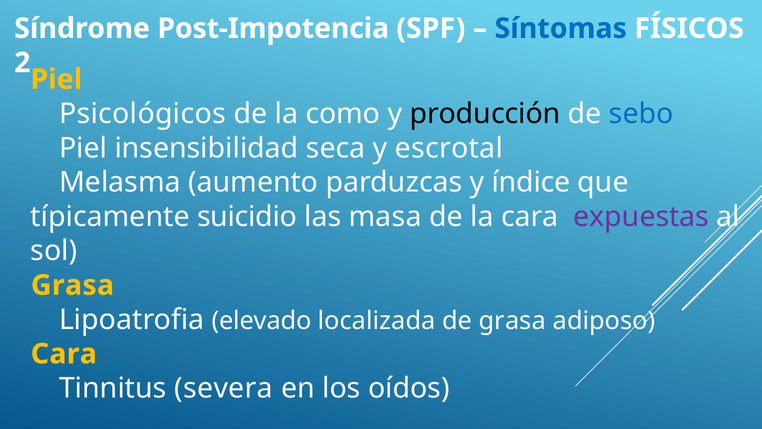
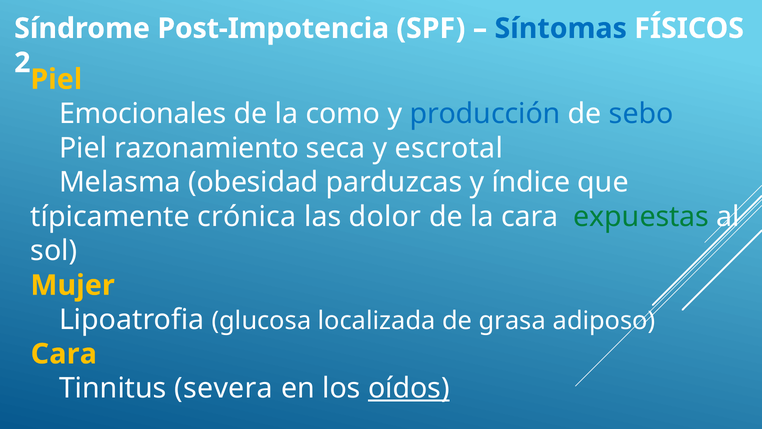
Psicológicos: Psicológicos -> Emocionales (143, 114)
producción colour: black -> blue (485, 114)
insensibilidad: insensibilidad -> razonamiento (207, 148)
aumento: aumento -> obesidad (253, 182)
suicidio: suicidio -> crónica (247, 217)
masa: masa -> dolor (385, 217)
expuestas colour: purple -> green (641, 217)
Grasa: Grasa -> Mujer (73, 285)
elevado: elevado -> glucosa (261, 320)
oídos underline: none -> present (409, 388)
